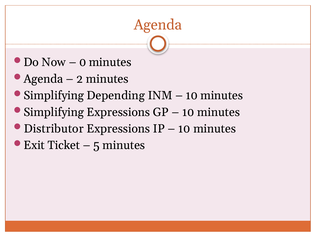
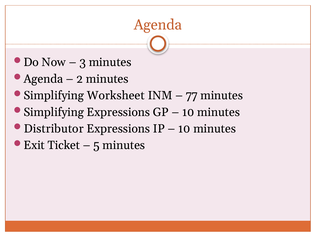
0: 0 -> 3 (83, 62)
Depending: Depending -> Worksheet (116, 95)
10: 10 -> 77 (192, 95)
